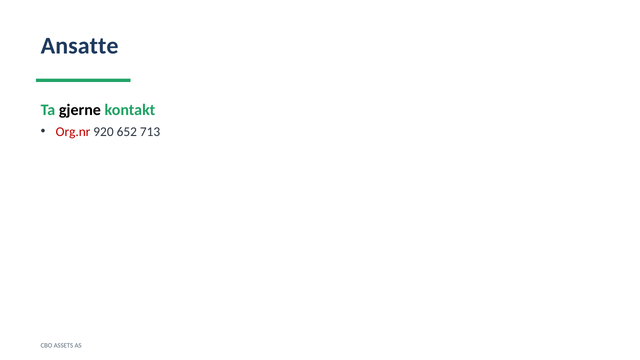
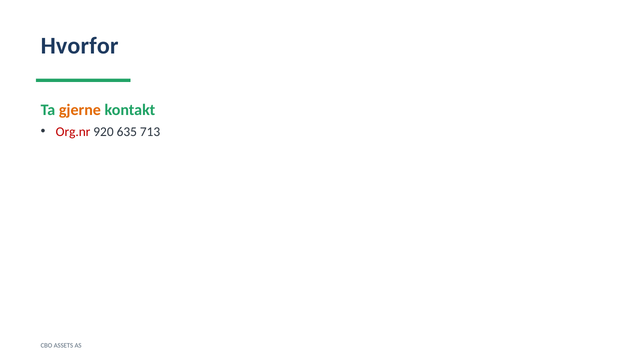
Ansatte: Ansatte -> Hvorfor (80, 46)
gjerne colour: black -> orange (80, 110)
652: 652 -> 635 (127, 132)
